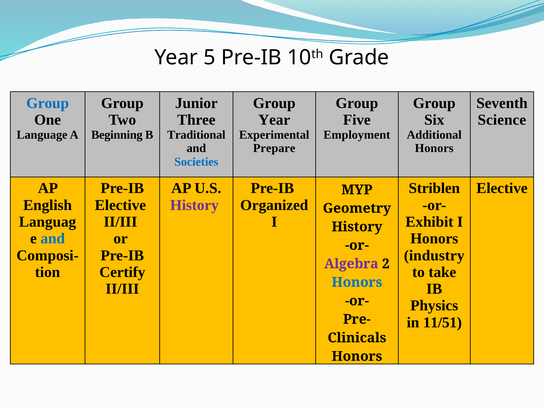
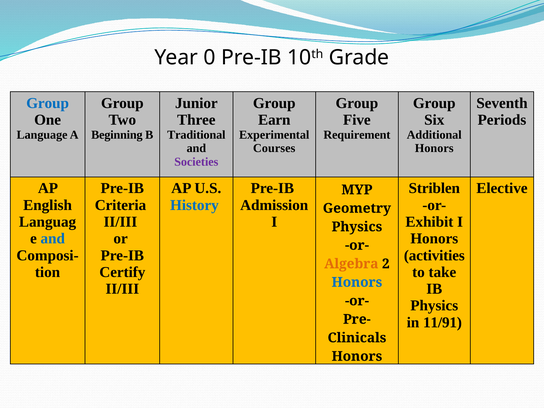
5: 5 -> 0 (210, 58)
Year: Year -> Earn (274, 120)
Science: Science -> Periods (502, 120)
Employment: Employment -> Requirement (357, 135)
Prepare: Prepare -> Courses (274, 148)
Societies colour: blue -> purple (196, 162)
Elective: Elective -> Criteria (120, 205)
History colour: purple -> blue (194, 205)
Organized: Organized -> Admission (274, 205)
History: History -> Physics (357, 227)
industry: industry -> activities (434, 255)
Algebra colour: purple -> orange (351, 264)
11/51: 11/51 -> 11/91 (443, 322)
